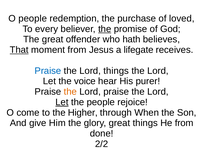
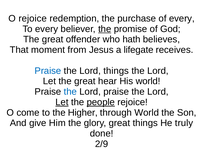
O people: people -> rejoice (33, 18)
of loved: loved -> every (182, 18)
That underline: present -> none (19, 50)
Let the voice: voice -> great (85, 81)
His purer: purer -> world (148, 81)
the colour: orange -> blue (70, 92)
people underline: none -> present (101, 102)
through When: When -> World (147, 113)
He from: from -> truly (184, 123)
2/2: 2/2 -> 2/9 (102, 144)
